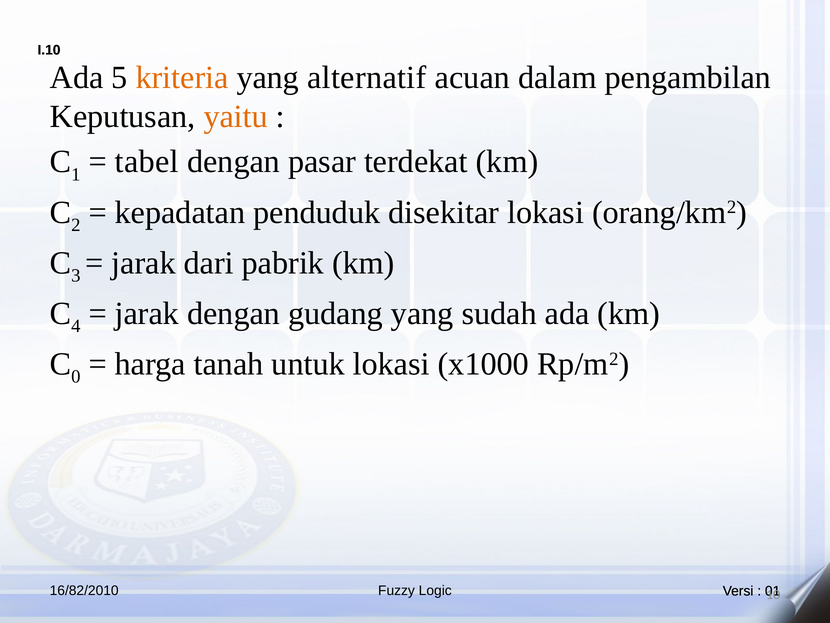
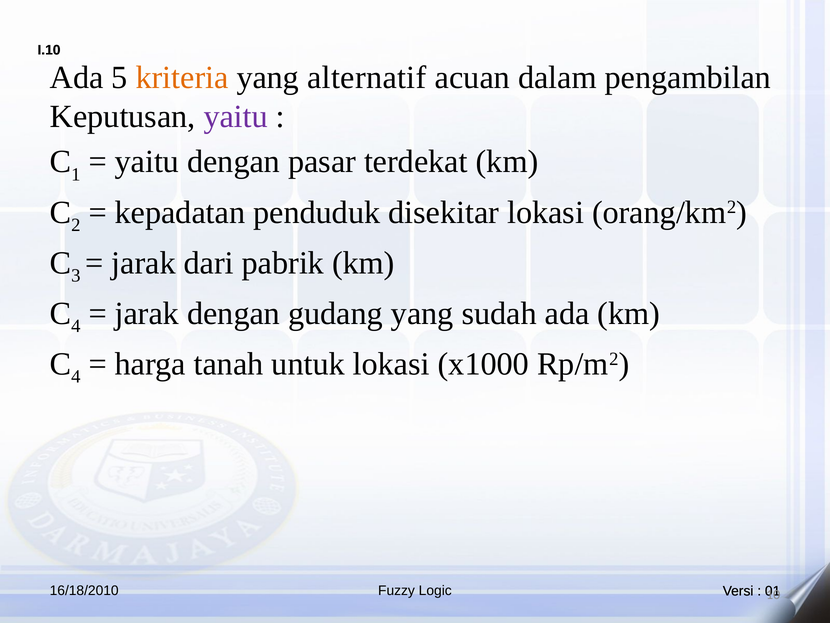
yaitu colour: orange -> purple (236, 116)
tabel: tabel -> yaitu (147, 162)
0: 0 -> 4 (76, 376)
16/82/2010: 16/82/2010 -> 16/18/2010 (84, 590)
